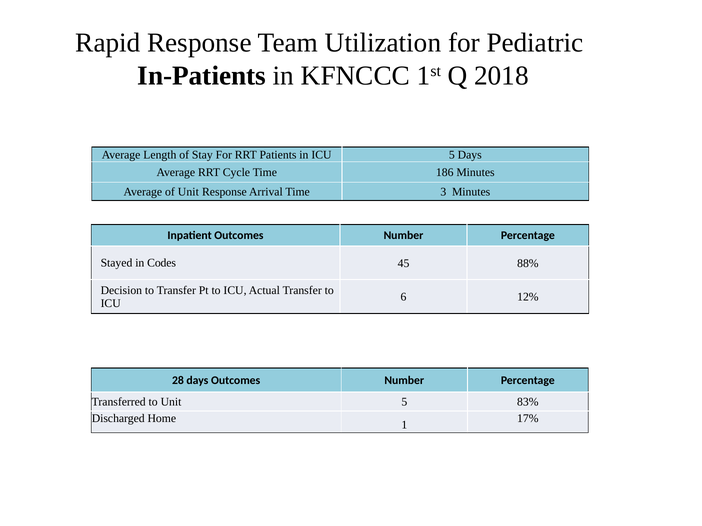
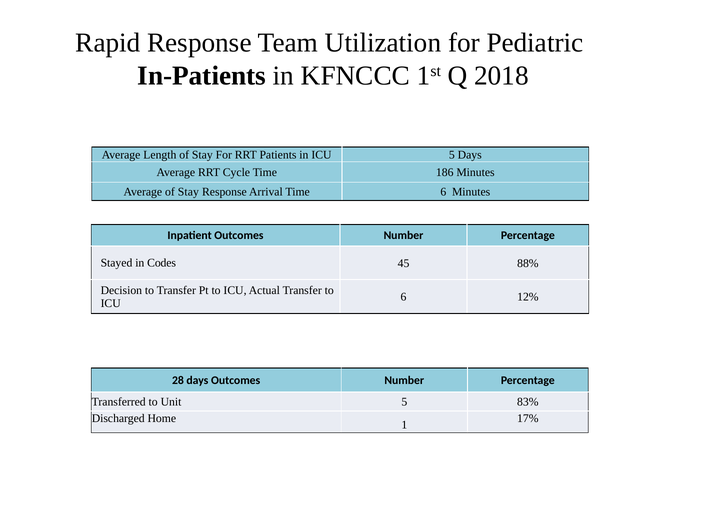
Average of Unit: Unit -> Stay (188, 192)
Time 3: 3 -> 6 (443, 192)
